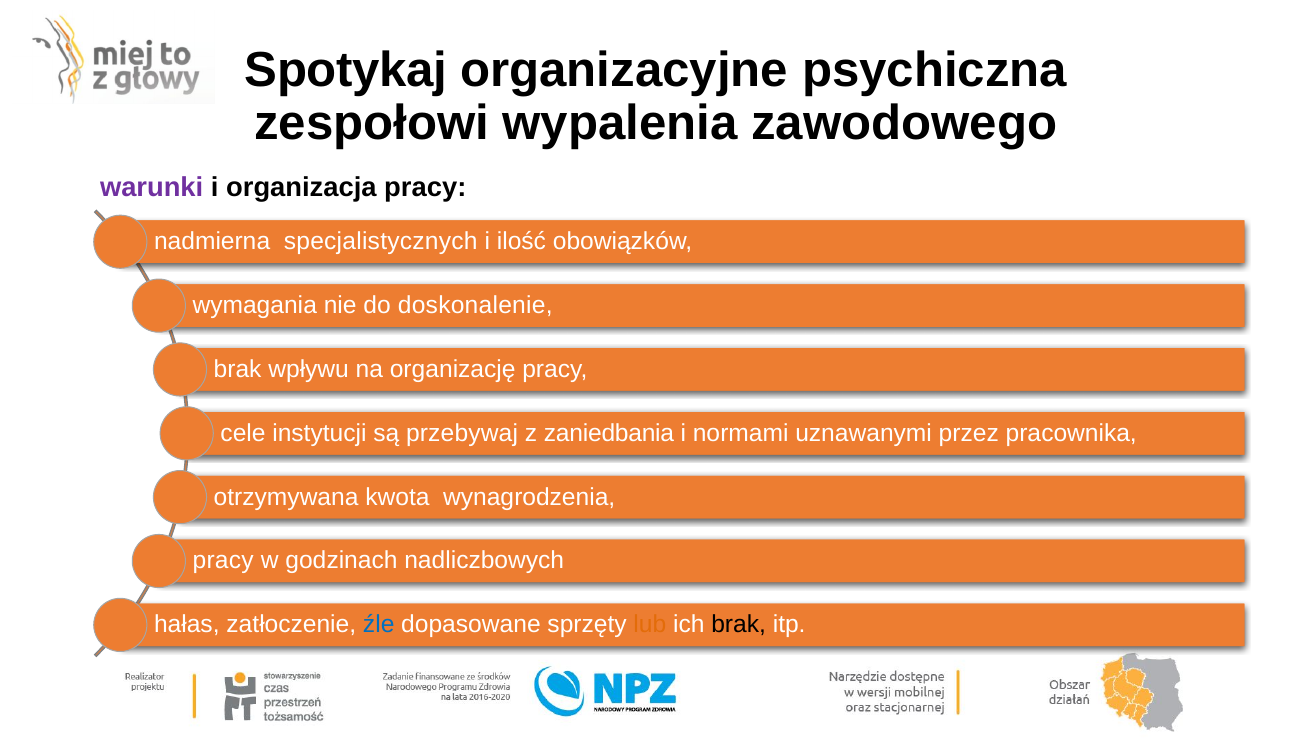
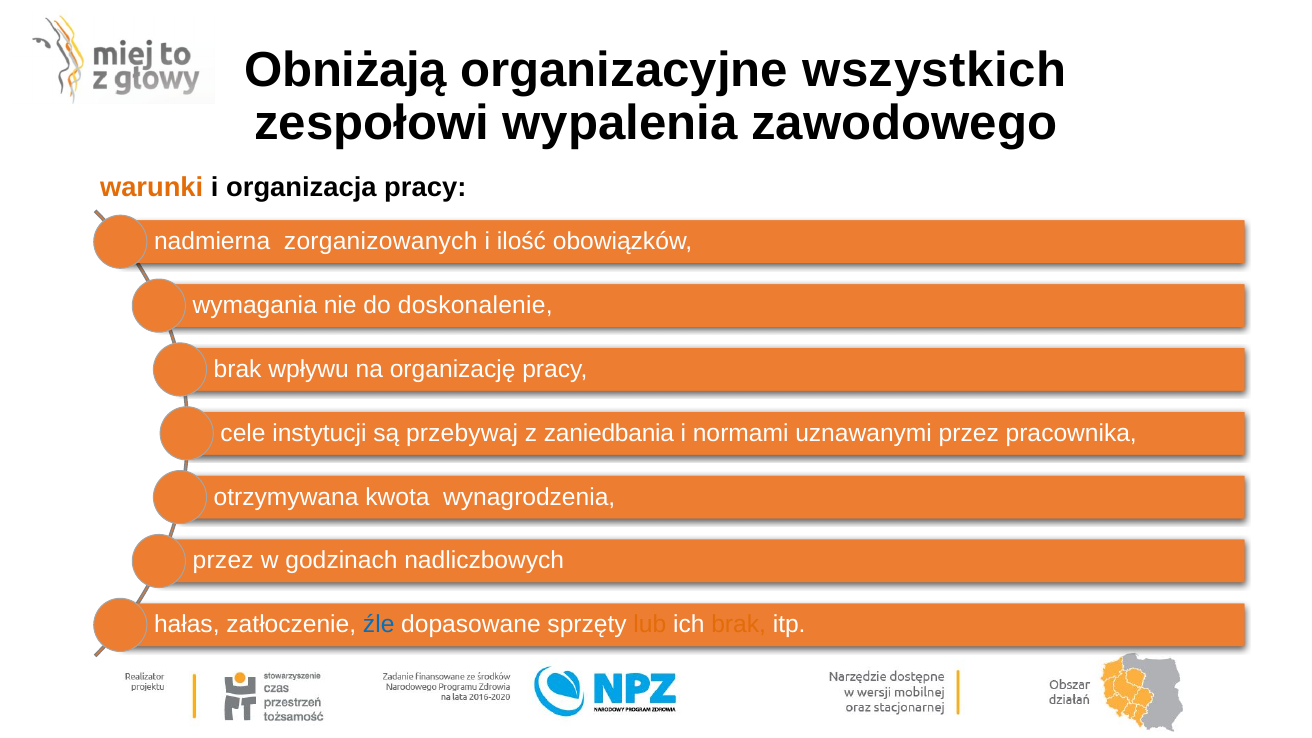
Spotykaj: Spotykaj -> Obniżają (346, 70)
psychiczna: psychiczna -> wszystkich (934, 70)
warunki colour: purple -> orange (152, 187)
specjalistycznych: specjalistycznych -> zorganizowanych (381, 242)
pracy: pracy -> przez (223, 561)
brak colour: black -> orange (739, 625)
